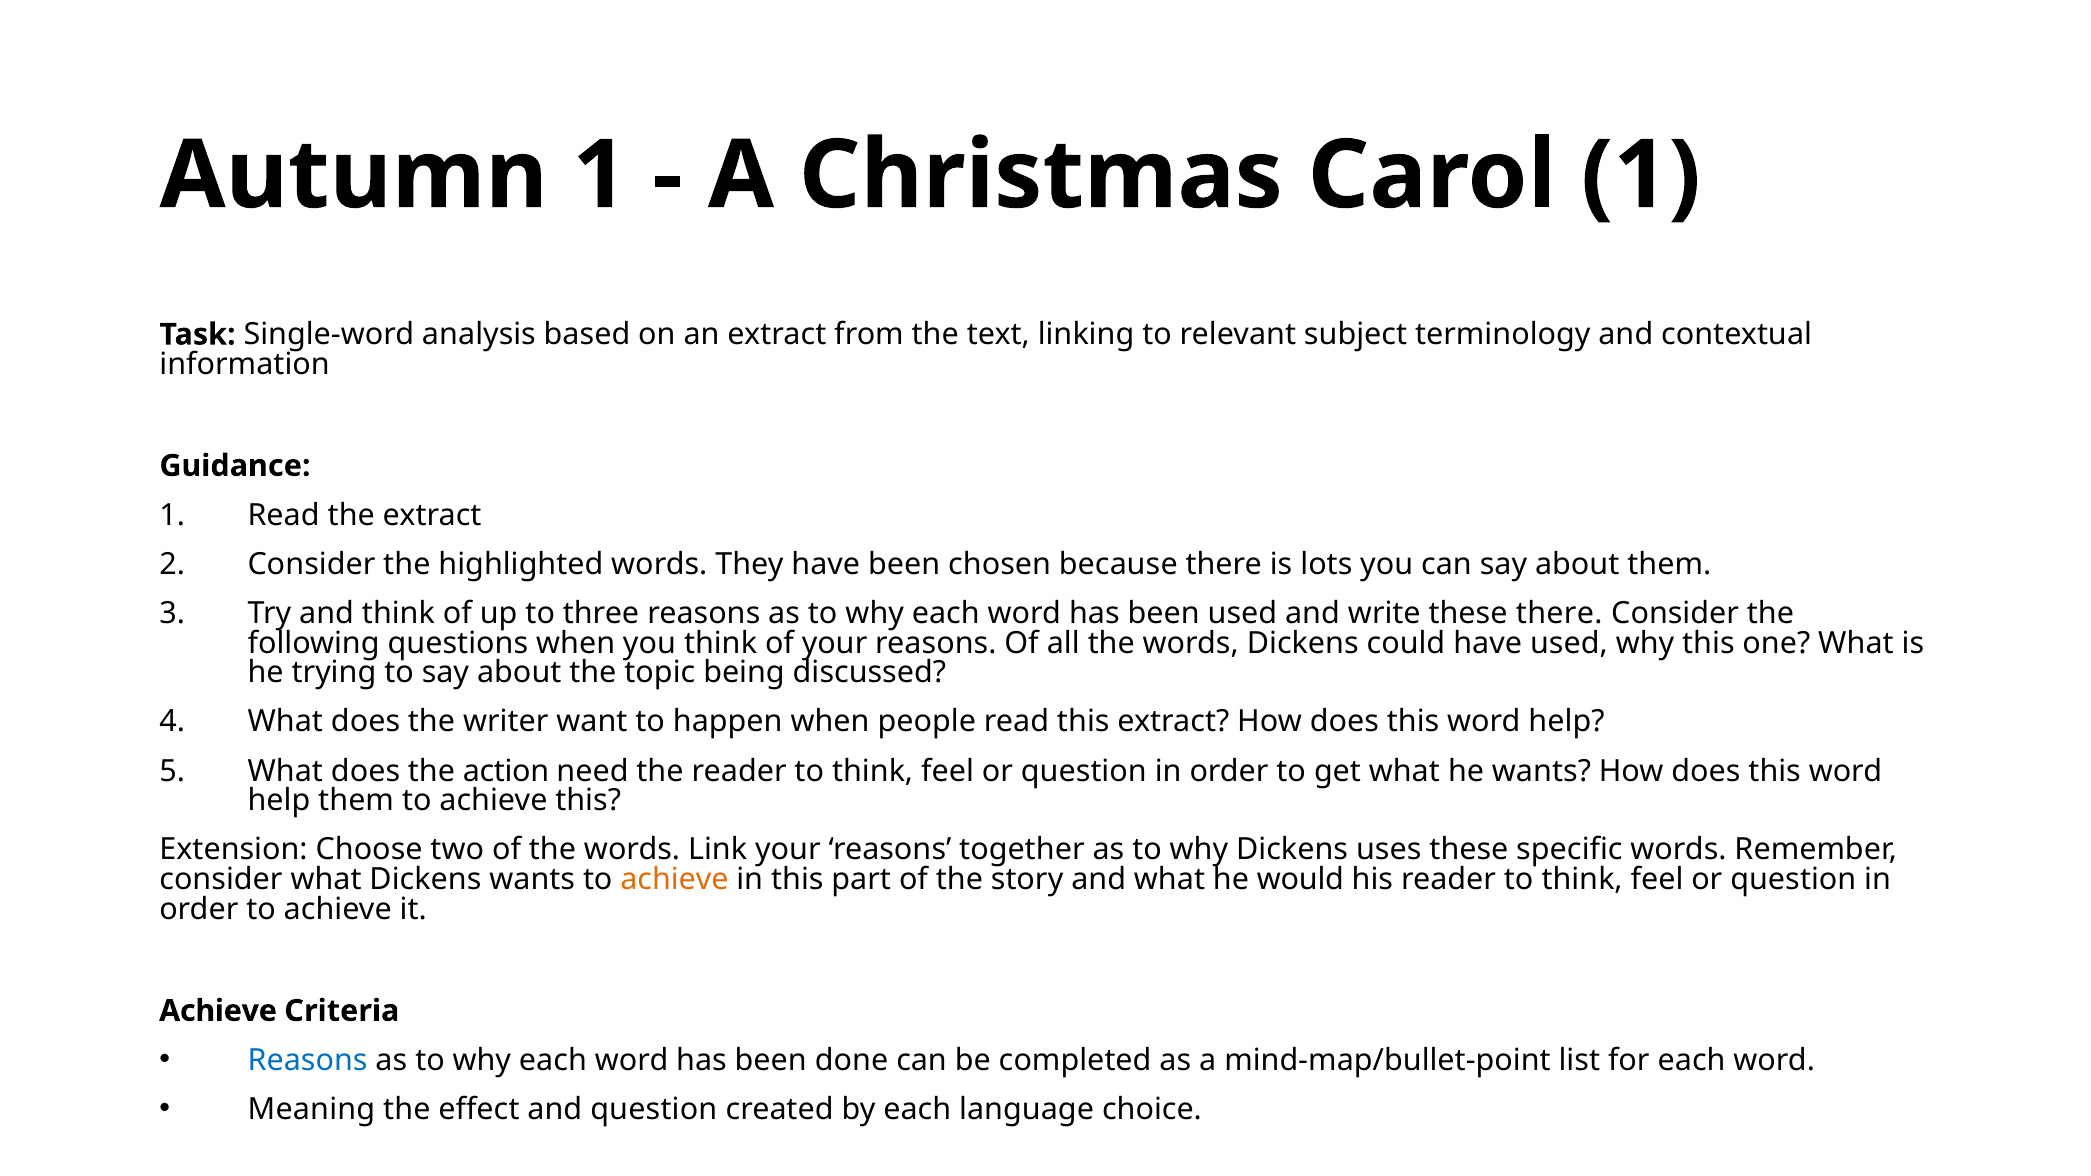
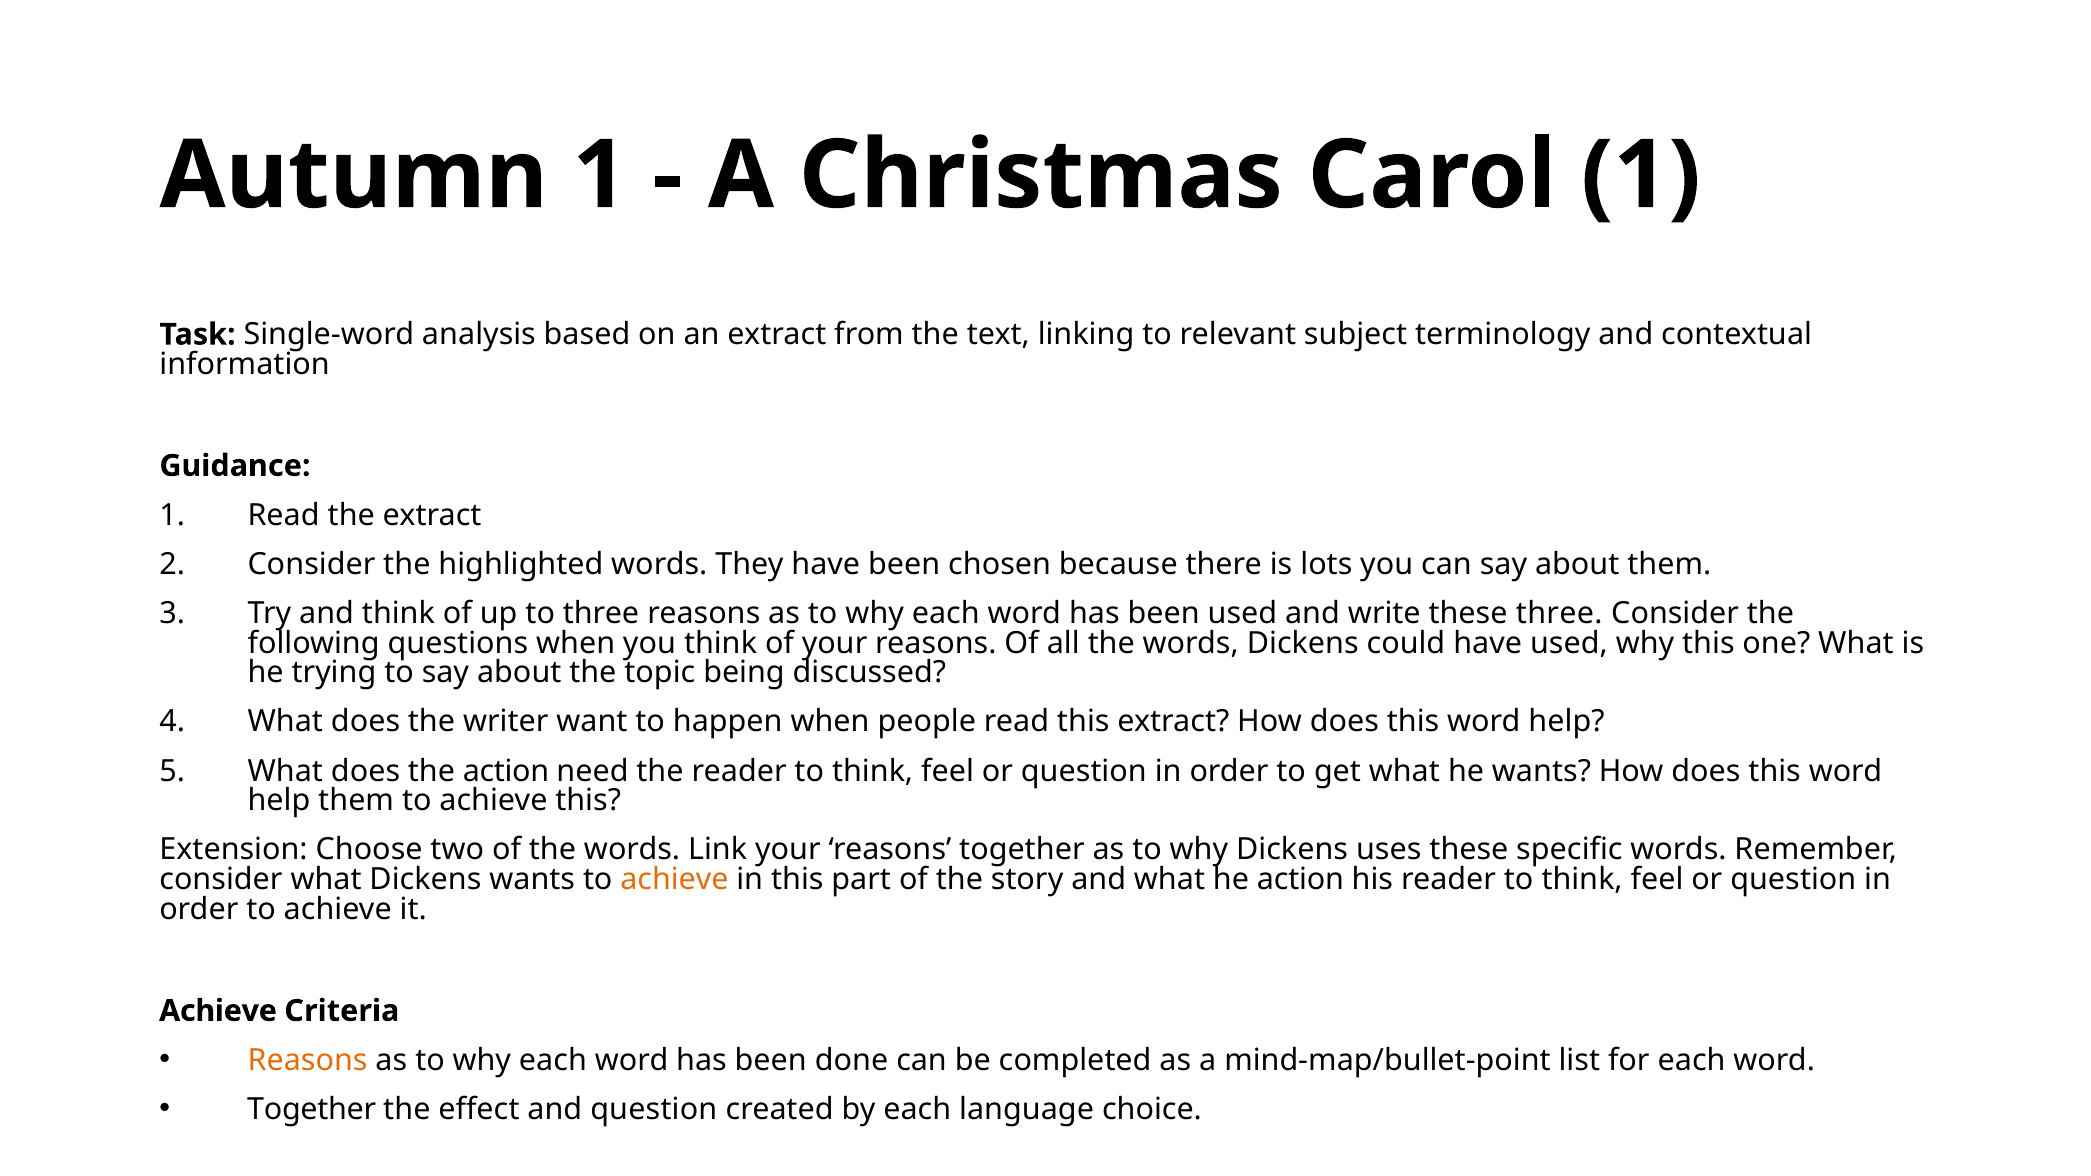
these there: there -> three (1559, 614)
he would: would -> action (1300, 880)
Reasons colour: blue -> orange (308, 1060)
Meaning: Meaning -> Together (312, 1109)
